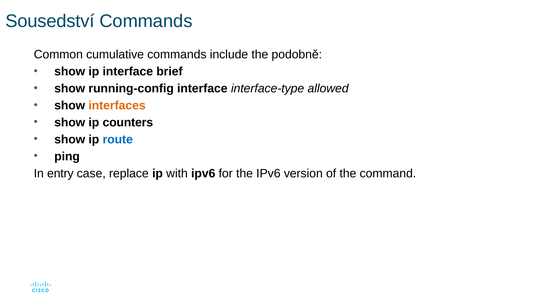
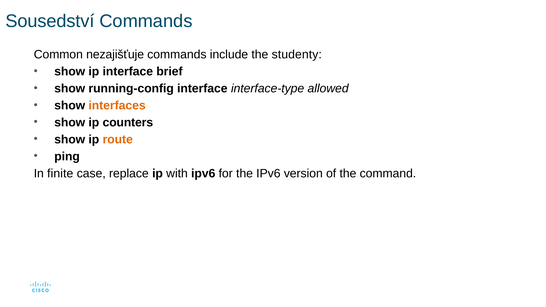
cumulative: cumulative -> nezajišťuje (115, 55)
podobně: podobně -> studenty (297, 55)
route colour: blue -> orange (118, 139)
entry: entry -> finite (60, 173)
